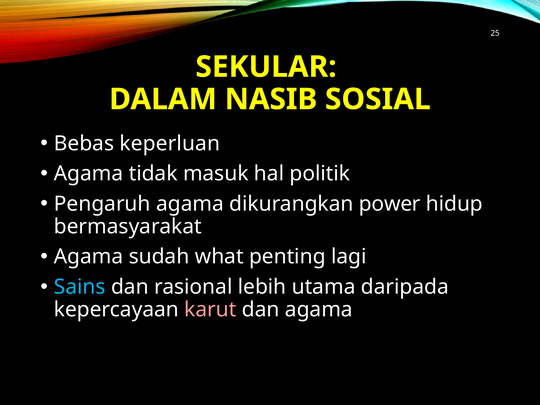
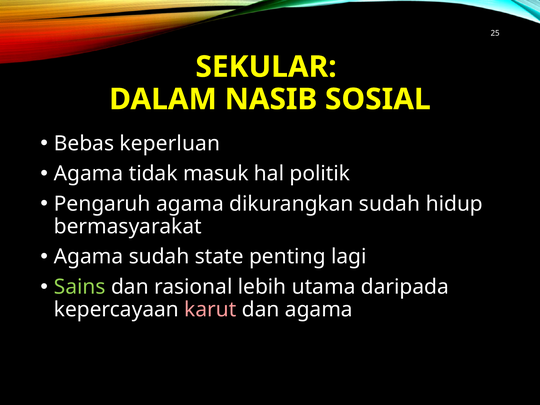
dikurangkan power: power -> sudah (390, 204)
what: what -> state (219, 257)
Sains colour: light blue -> light green (80, 287)
